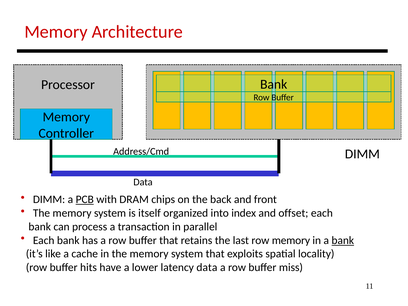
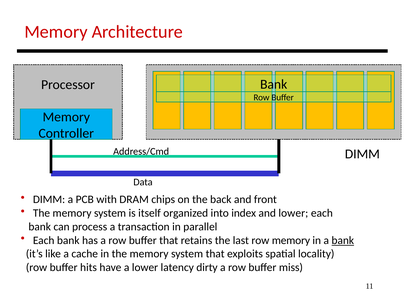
PCB underline: present -> none (85, 199)
and offset: offset -> lower (293, 213)
latency data: data -> dirty (207, 268)
